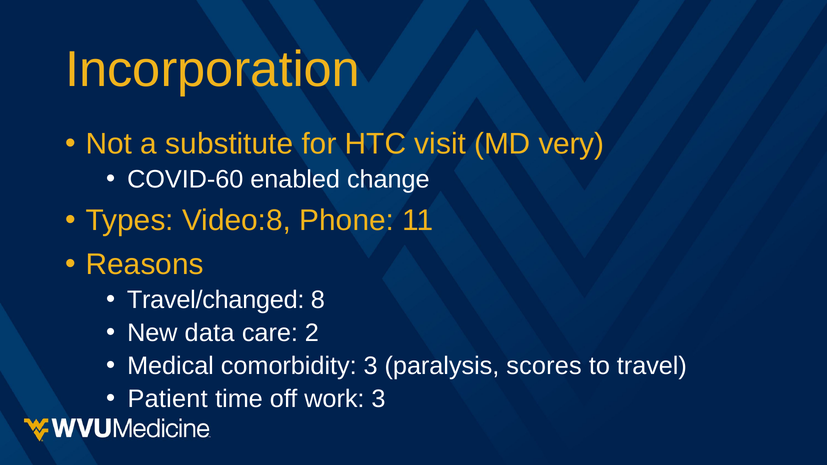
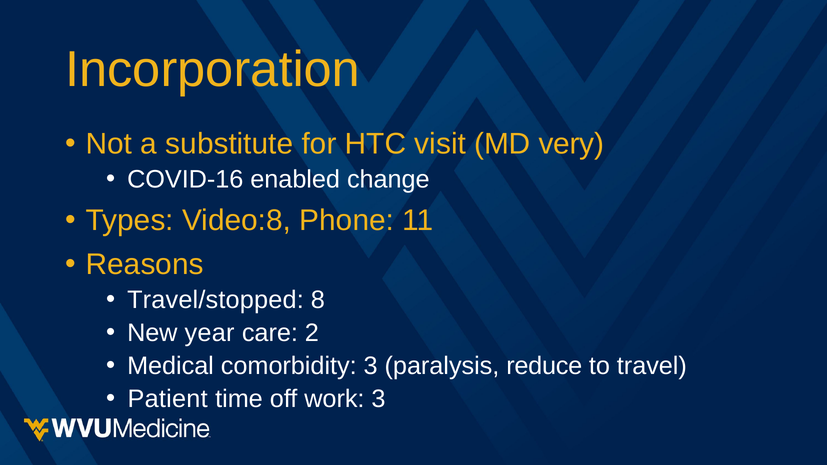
COVID-60: COVID-60 -> COVID-16 (185, 179)
Travel/changed: Travel/changed -> Travel/stopped (215, 300)
data: data -> year (210, 333)
scores: scores -> reduce (544, 366)
